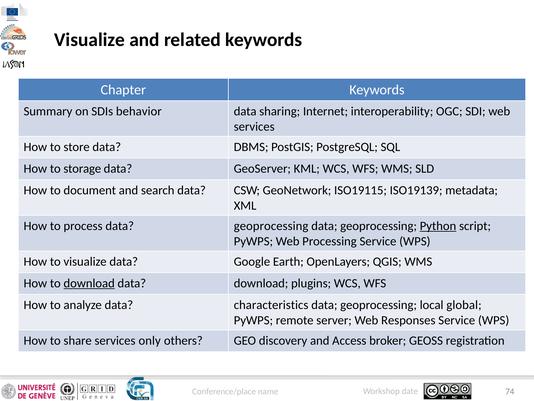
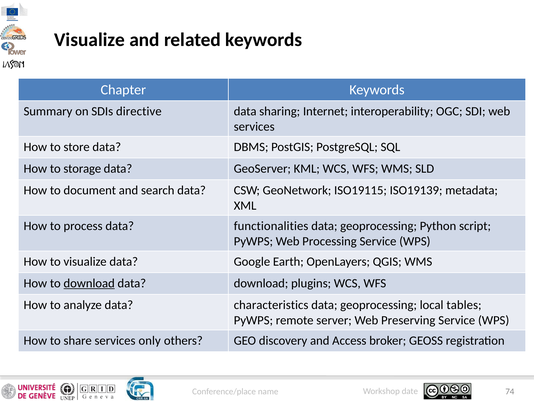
behavior: behavior -> directive (139, 111)
process data geoprocessing: geoprocessing -> functionalities (271, 226)
Python underline: present -> none (438, 226)
global: global -> tables (464, 305)
Responses: Responses -> Preserving (408, 320)
